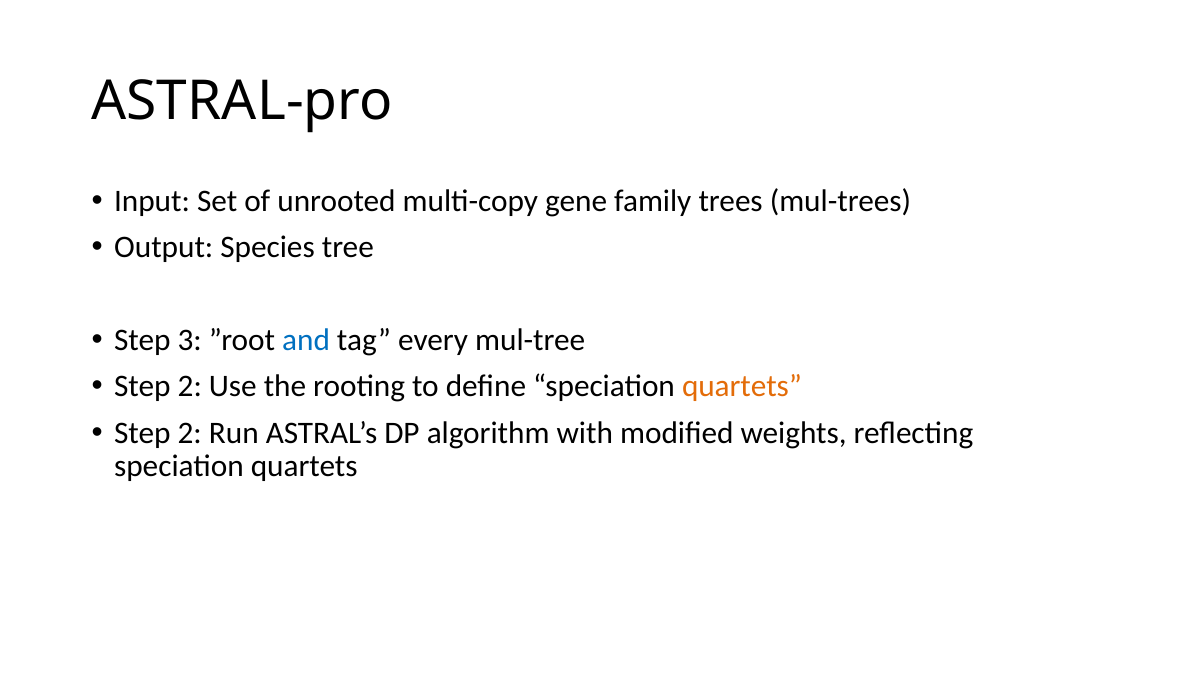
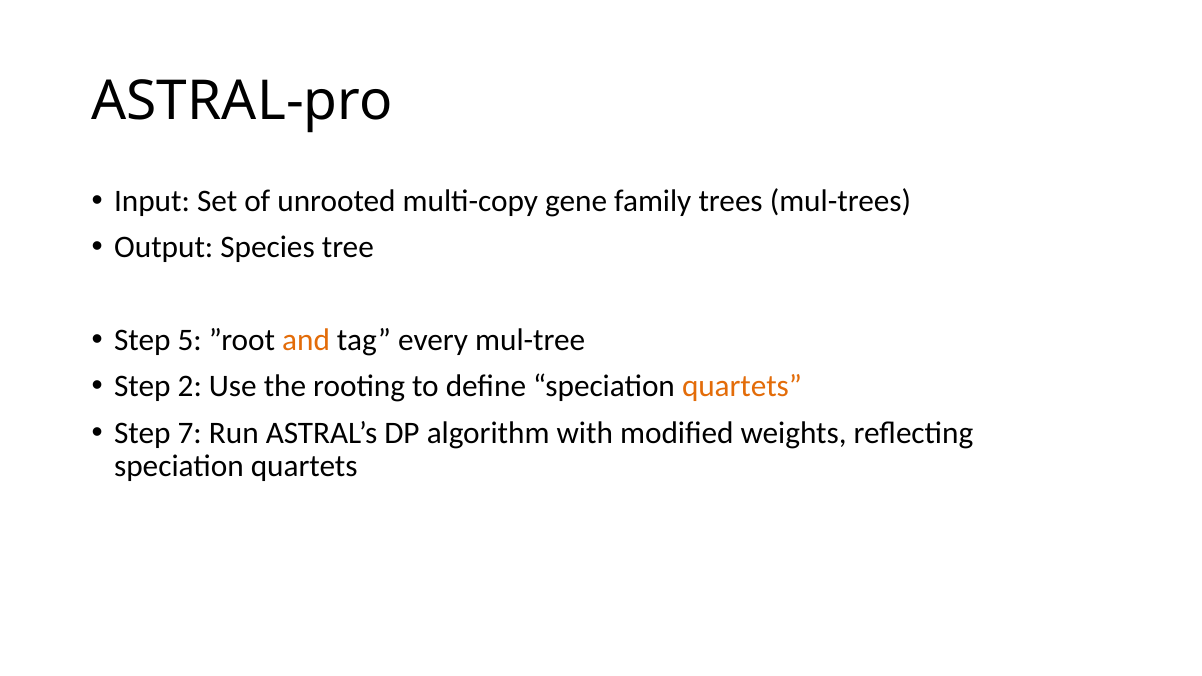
3: 3 -> 5 (190, 340)
and colour: blue -> orange (306, 340)
2: 2 -> 7 (190, 433)
